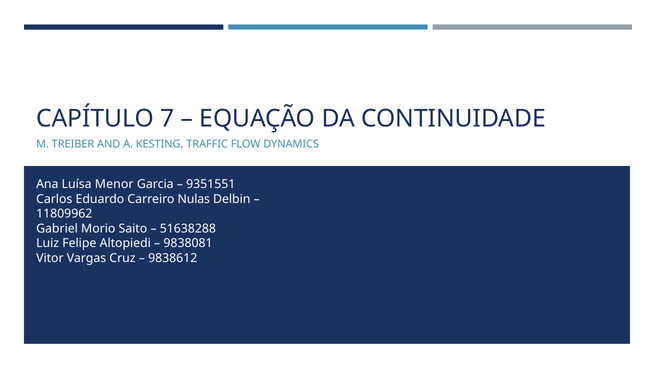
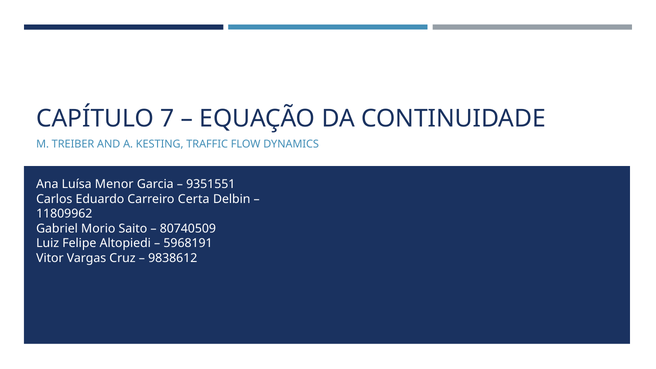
Nulas: Nulas -> Certa (194, 199)
51638288: 51638288 -> 80740509 (188, 229)
9838081: 9838081 -> 5968191 (188, 243)
